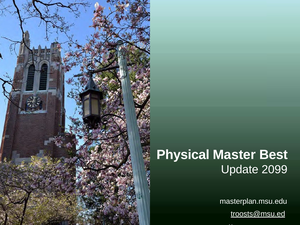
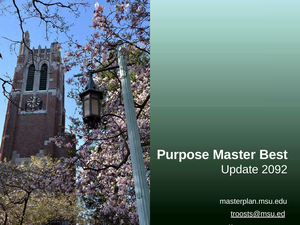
Physical: Physical -> Purpose (183, 155)
2099: 2099 -> 2092 (275, 170)
